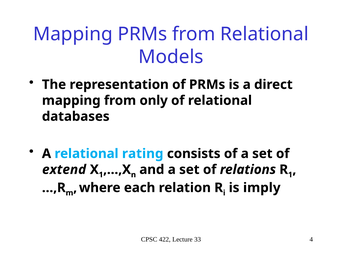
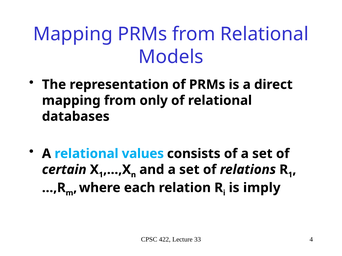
rating: rating -> values (143, 154)
extend: extend -> certain (64, 170)
